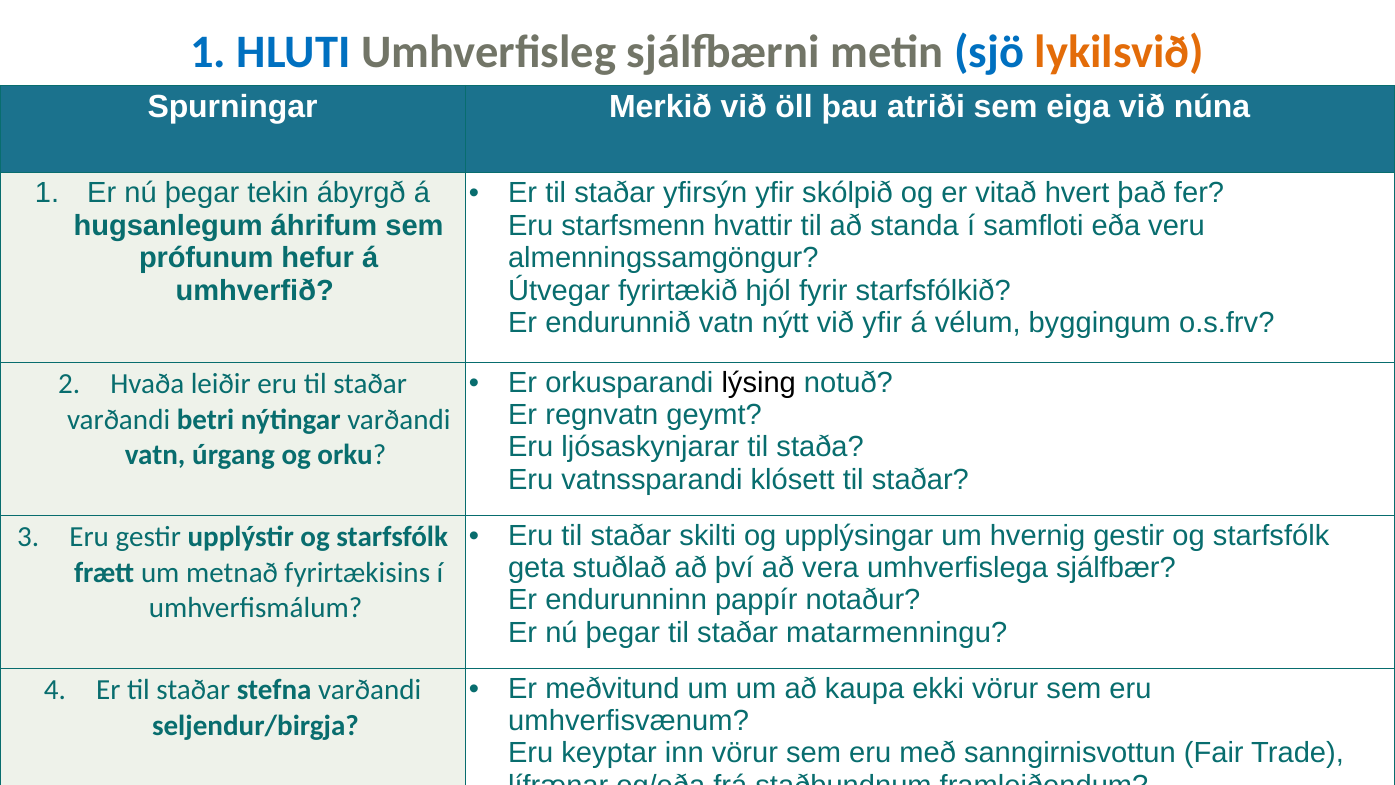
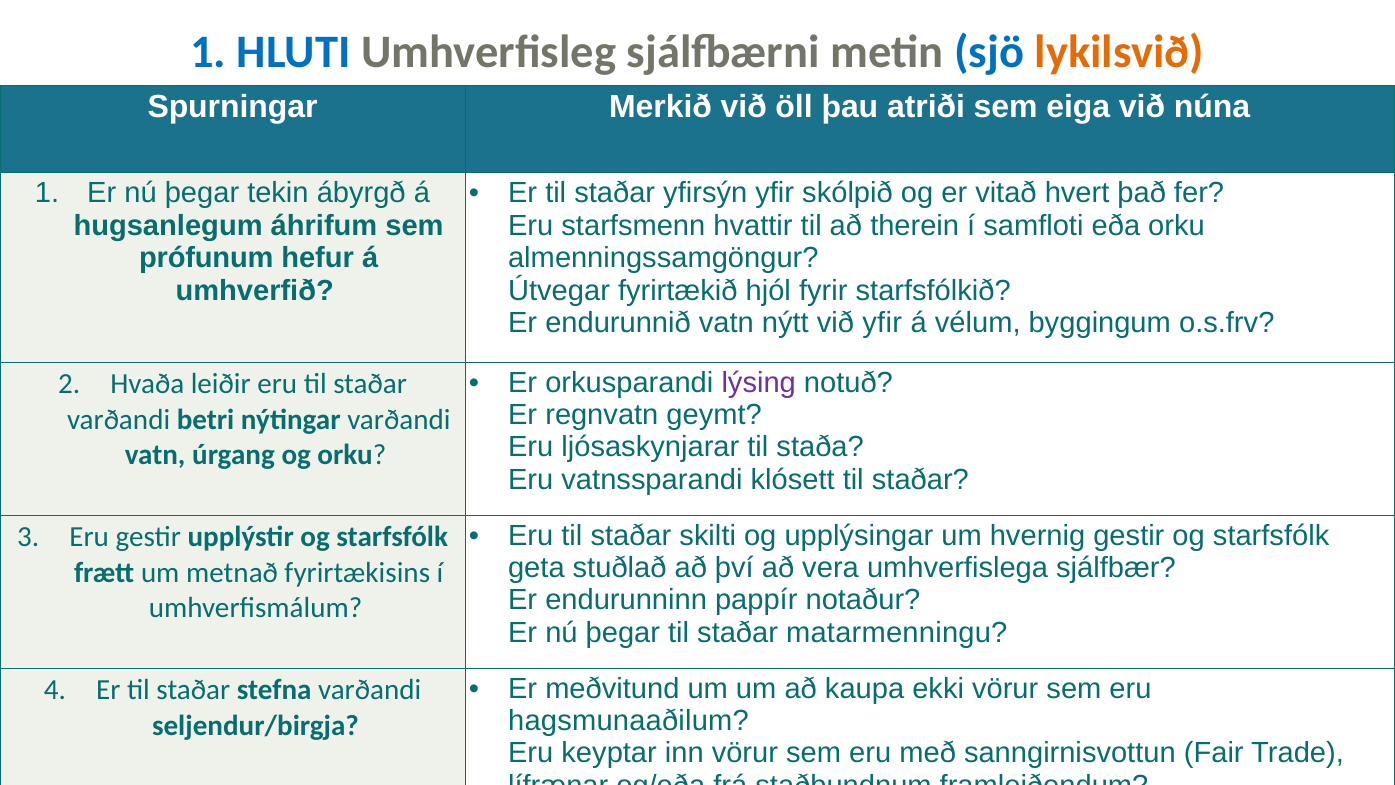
standa: standa -> therein (915, 225)
eða veru: veru -> orku (1177, 225)
lýsing colour: black -> purple (759, 382)
umhverfisvænum: umhverfisvænum -> hagsmunaaðilum (628, 721)
